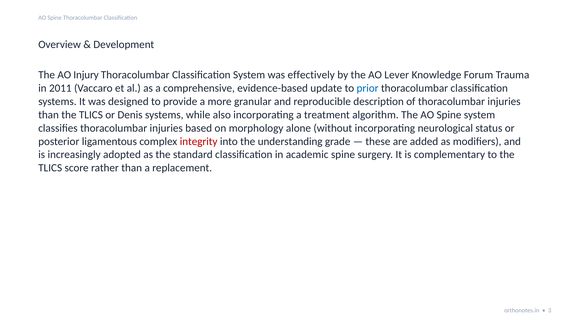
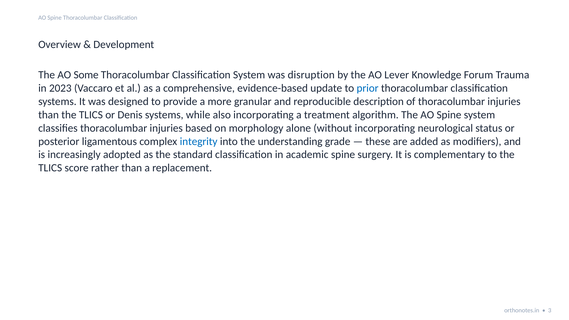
Injury: Injury -> Some (86, 75)
effectively: effectively -> disruption (311, 75)
2011: 2011 -> 2023 (60, 88)
integrity colour: red -> blue (199, 141)
